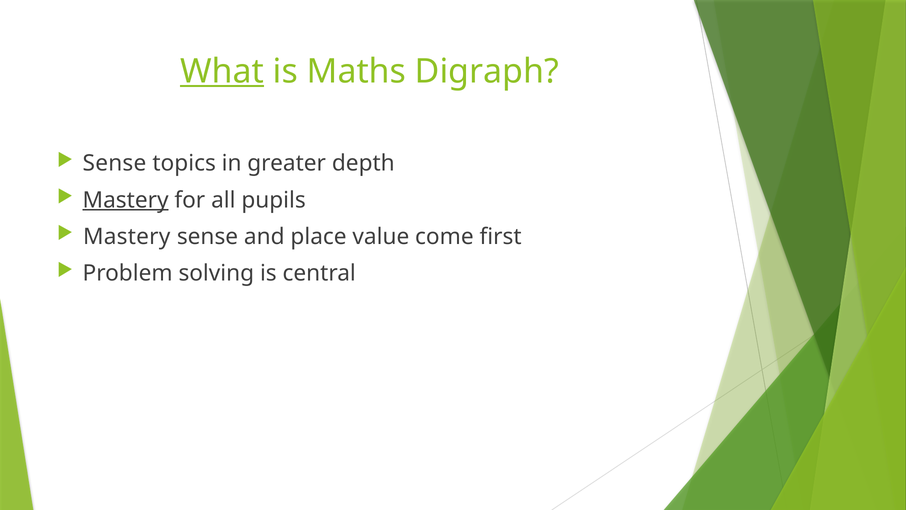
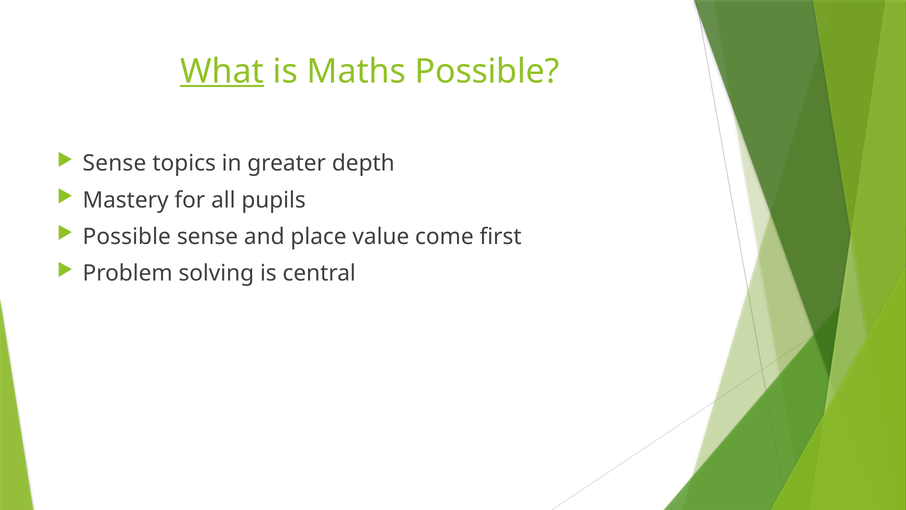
Maths Digraph: Digraph -> Possible (487, 71)
Mastery underline: present -> none (126, 200)
Mastery: Mastery -> Possible (127, 236)
